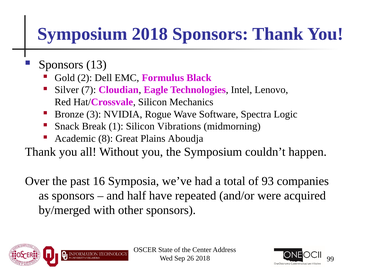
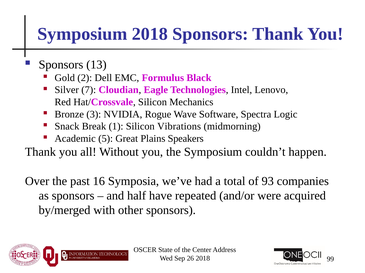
8: 8 -> 5 (106, 139)
Aboudja: Aboudja -> Speakers (186, 139)
